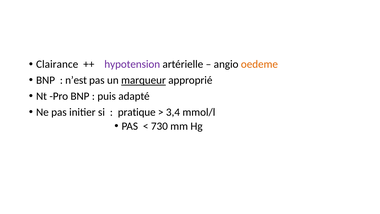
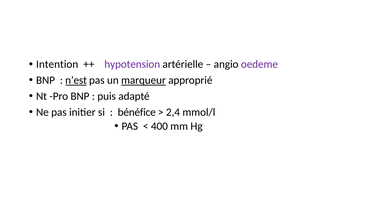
Clairance: Clairance -> Intention (57, 64)
oedeme colour: orange -> purple (259, 64)
n’est underline: none -> present (76, 80)
pratique: pratique -> bénéfice (137, 112)
3,4: 3,4 -> 2,4 (173, 112)
730: 730 -> 400 (159, 126)
